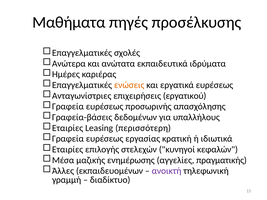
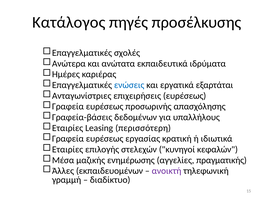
Μαθήματα: Μαθήματα -> Κατάλογος (69, 22)
ενώσεις colour: orange -> blue (129, 85)
εργατικά ευρέσεως: ευρέσεως -> εξαρτάται (214, 85)
επιχειρήσεις εργατικού: εργατικού -> ευρέσεως (185, 96)
